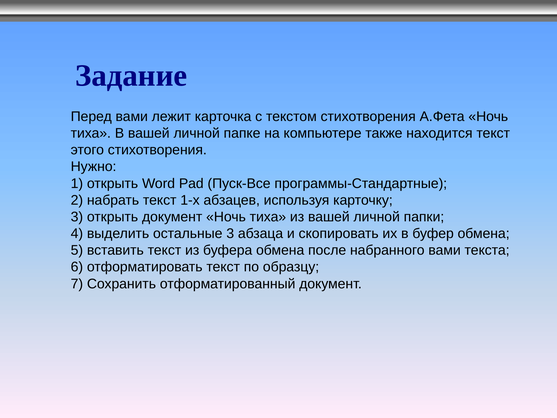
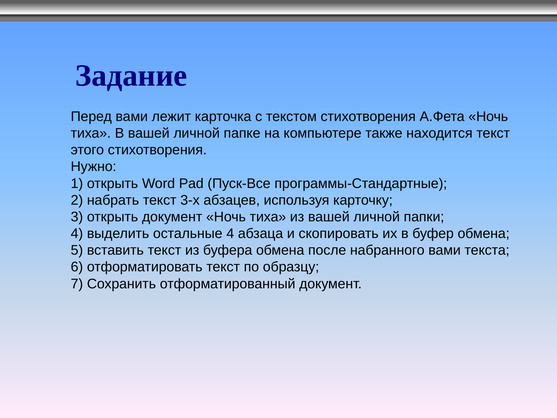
1-х: 1-х -> 3-х (190, 200)
остальные 3: 3 -> 4 (230, 233)
